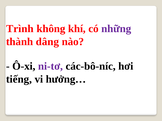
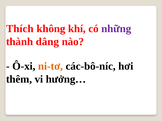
Trình: Trình -> Thích (20, 29)
ni-tơ colour: purple -> orange (51, 66)
tiếng: tiếng -> thêm (19, 79)
